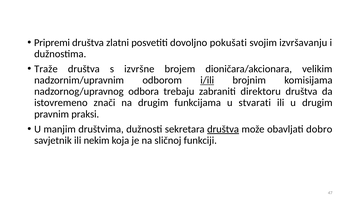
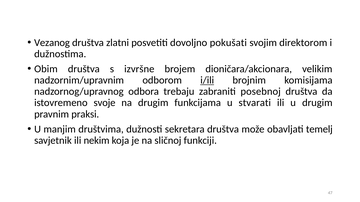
Pripremi: Pripremi -> Vezanog (52, 43)
izvršavanju: izvršavanju -> direktorom (303, 43)
Traže: Traže -> Obim (46, 69)
direktoru: direktoru -> posebnoj (261, 92)
znači: znači -> svoje (105, 103)
društva underline: present -> none (223, 129)
dobro: dobro -> temelj (319, 129)
